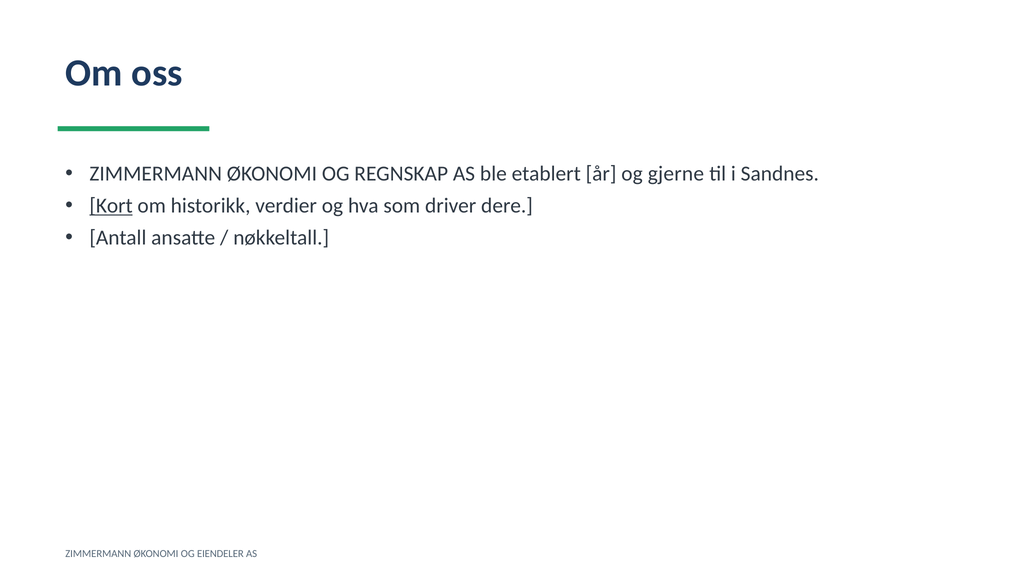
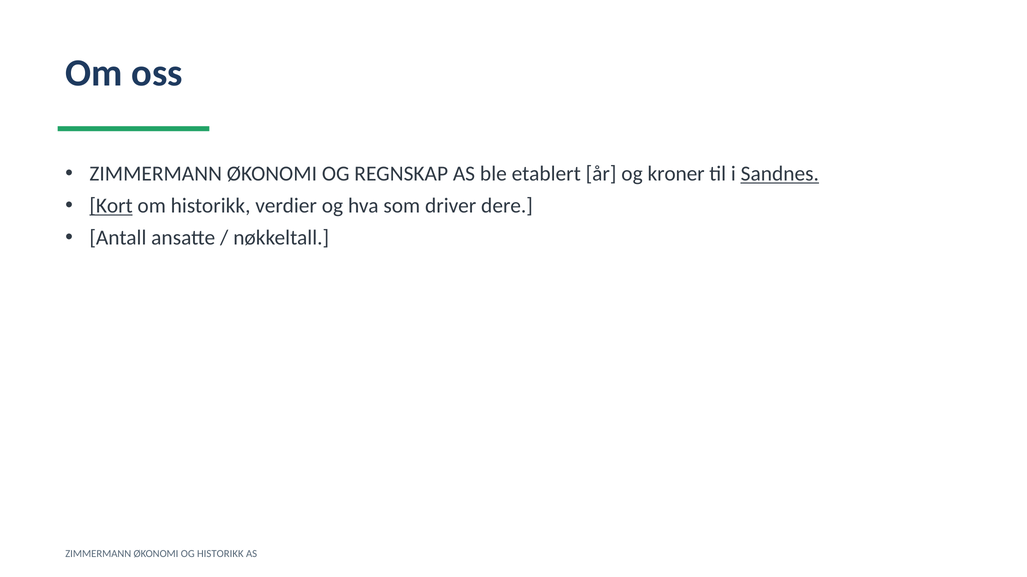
gjerne: gjerne -> kroner (676, 174)
Sandnes underline: none -> present (780, 174)
OG EIENDELER: EIENDELER -> HISTORIKK (220, 554)
